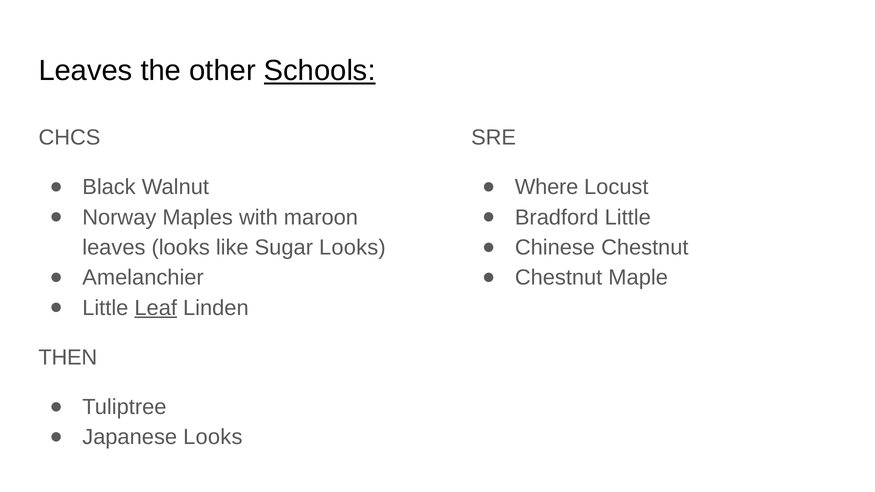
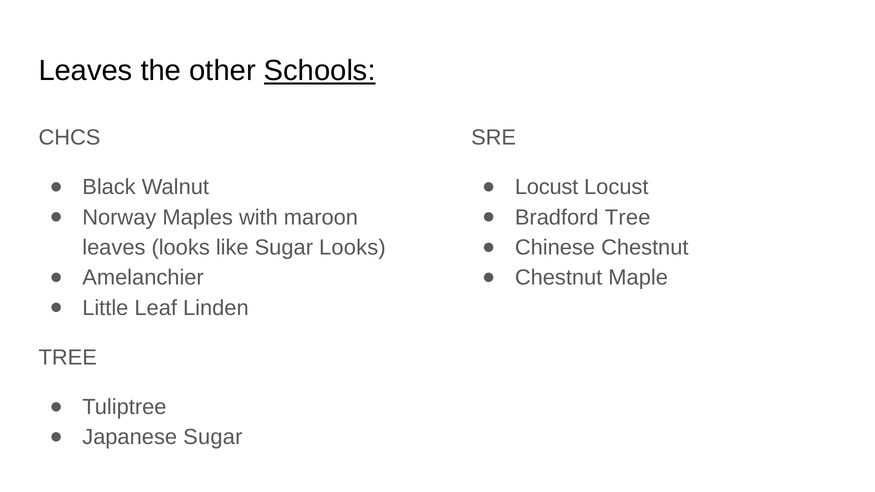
Where: Where -> Locust (547, 187)
Bradford Little: Little -> Tree (628, 217)
Leaf underline: present -> none (156, 308)
THEN: THEN -> TREE (68, 358)
Japanese Looks: Looks -> Sugar (213, 437)
